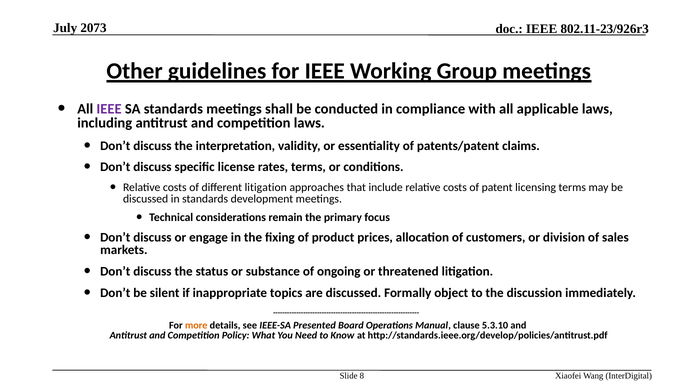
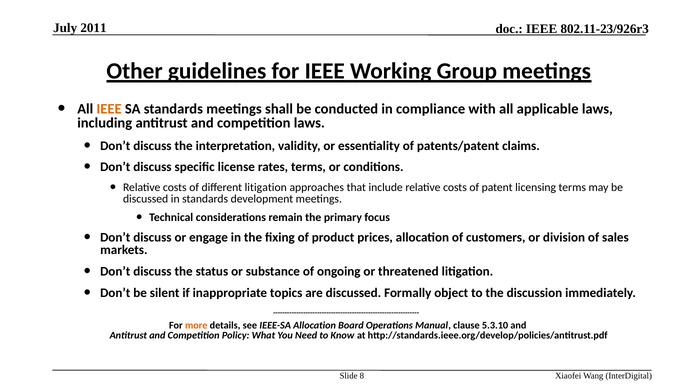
2073: 2073 -> 2011 (93, 28)
IEEE colour: purple -> orange (109, 109)
IEEE-SA Presented: Presented -> Allocation (315, 326)
